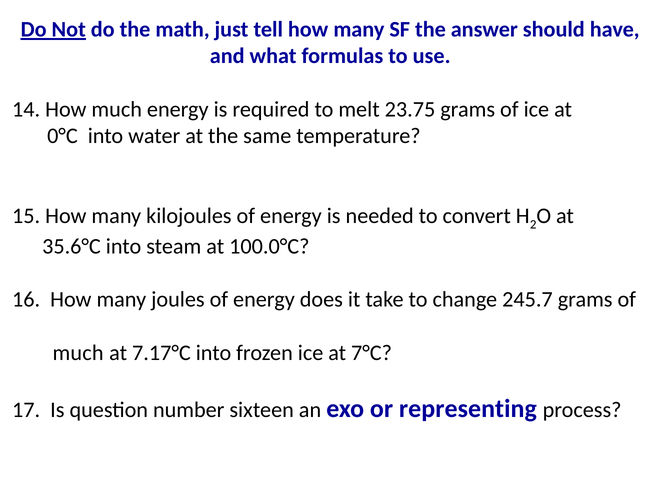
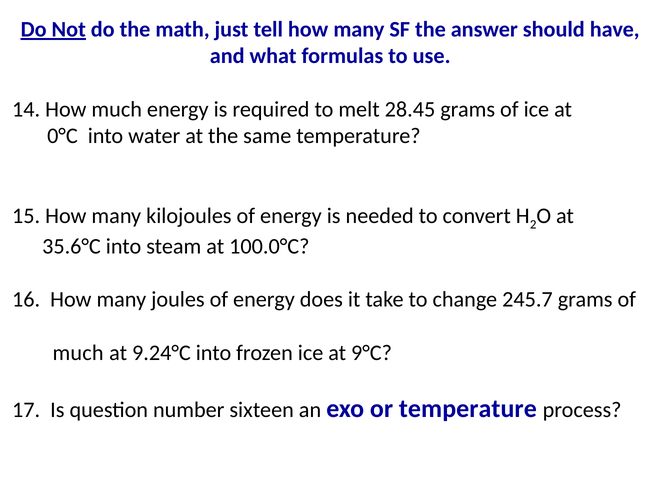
23.75: 23.75 -> 28.45 (410, 109)
7.17°C: 7.17°C -> 9.24°C (161, 353)
7°C: 7°C -> 9°C (372, 353)
or representing: representing -> temperature (468, 408)
